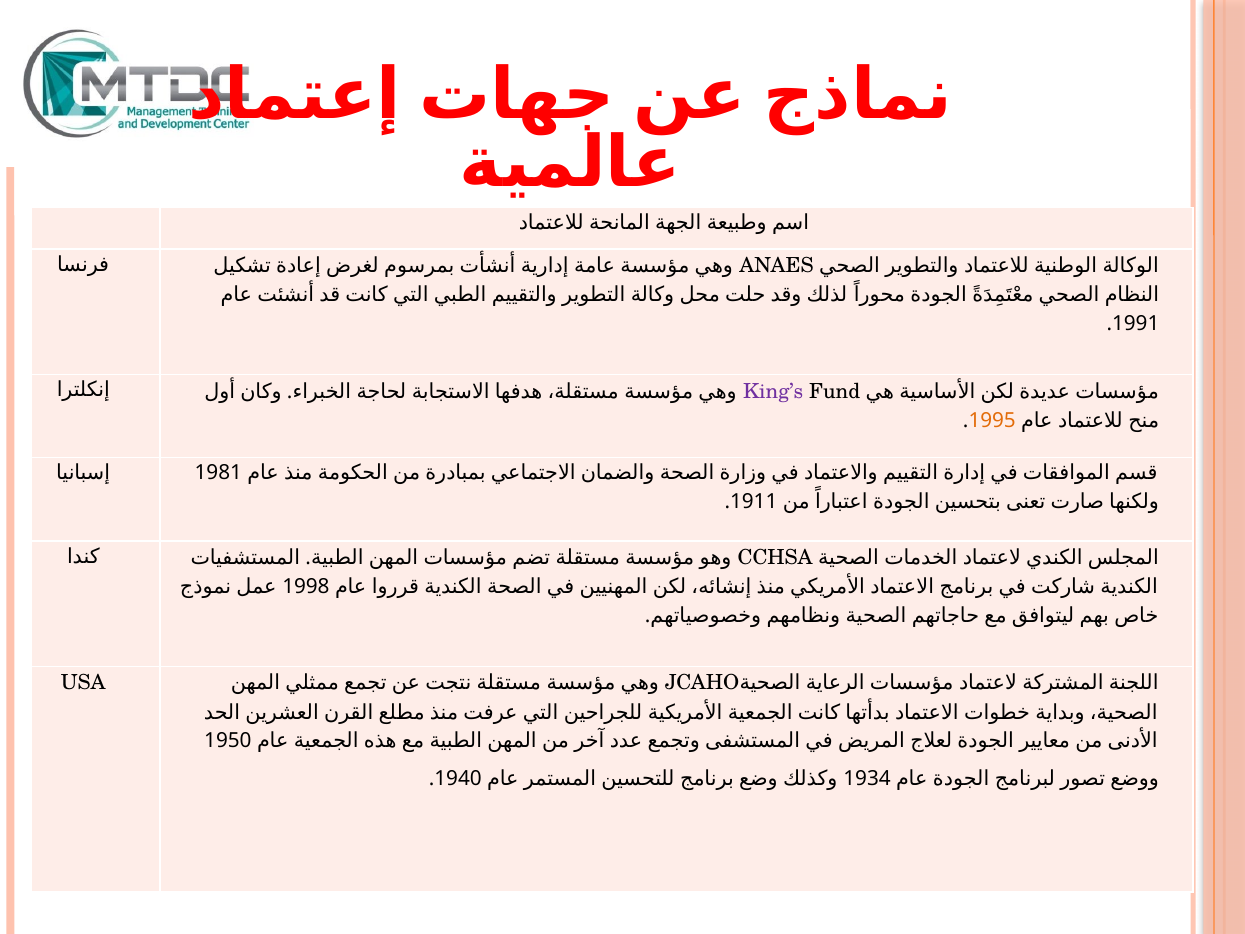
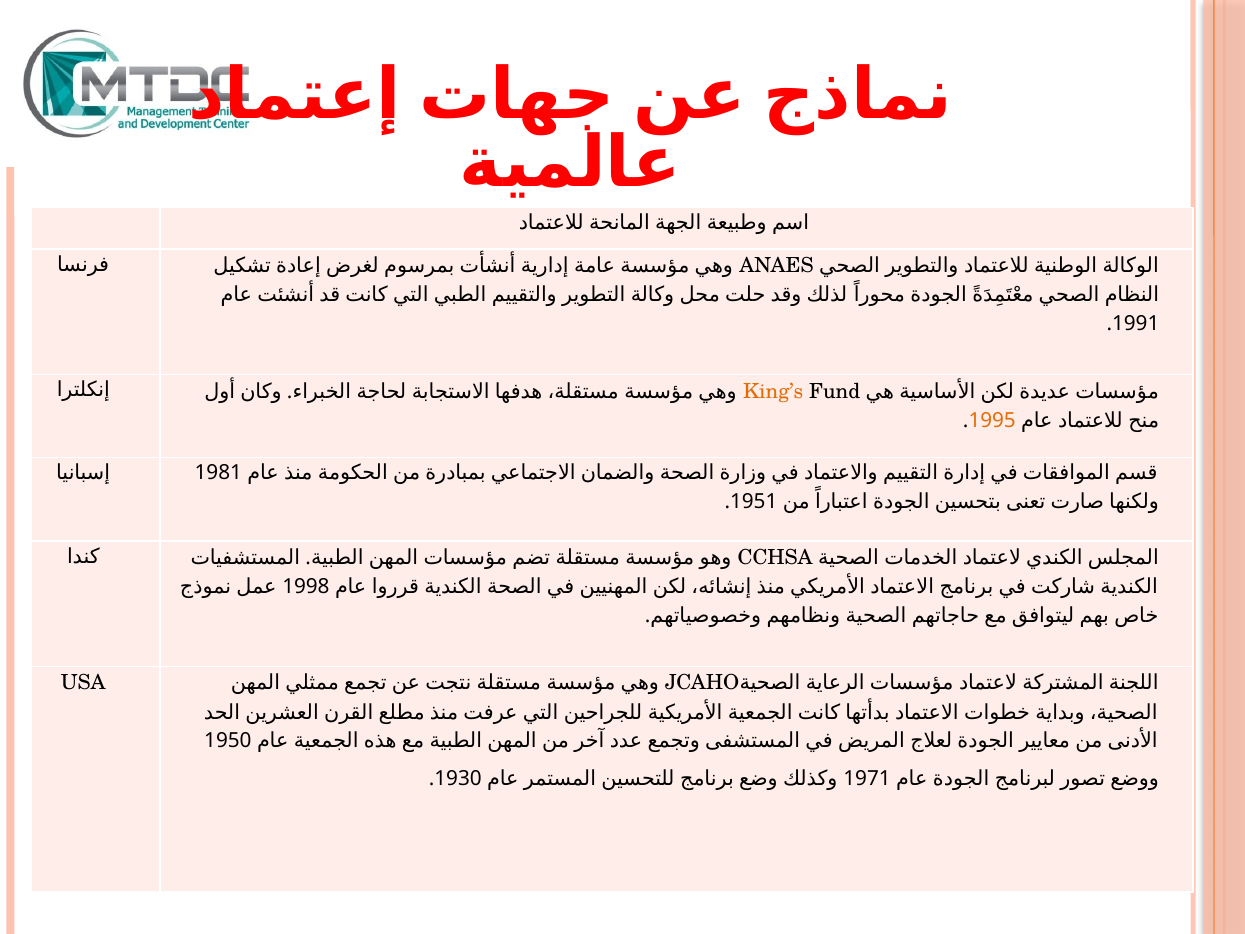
King’s colour: purple -> orange (773, 391)
1911: 1911 -> 1951 (754, 501)
1940: 1940 -> 1930 (458, 779)
1934: 1934 -> 1971 (867, 779)
